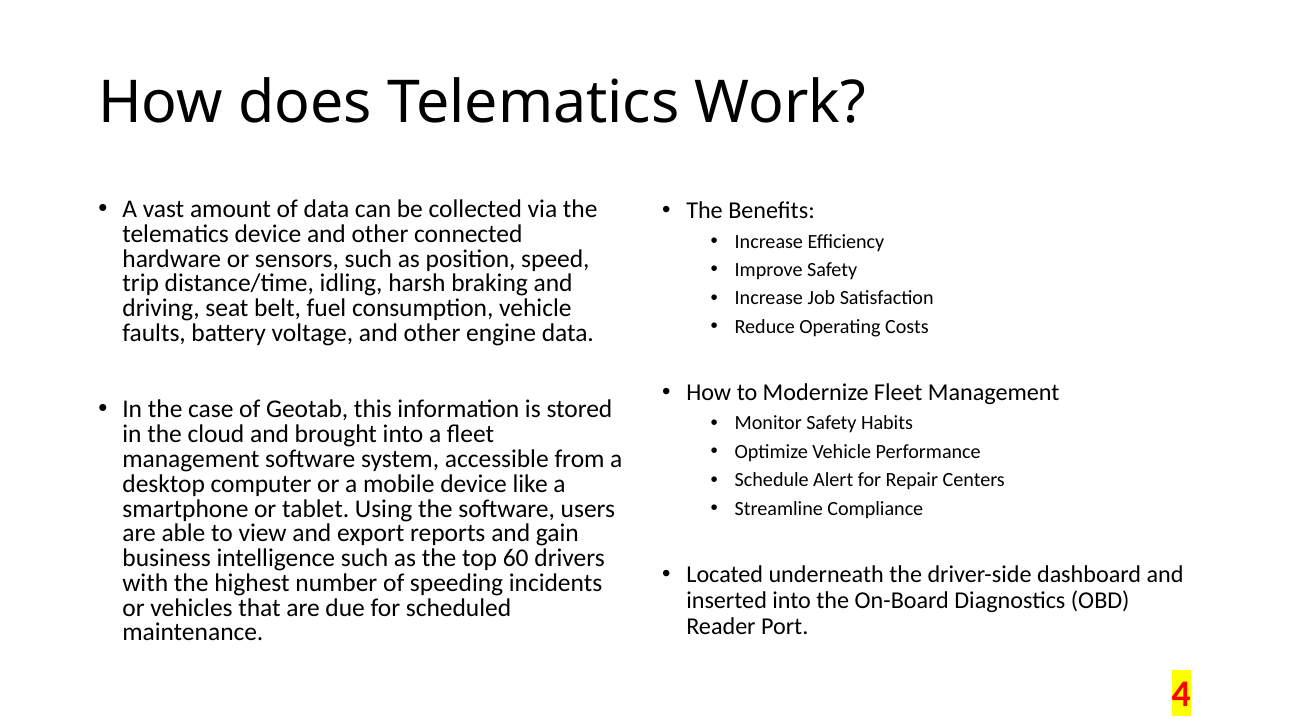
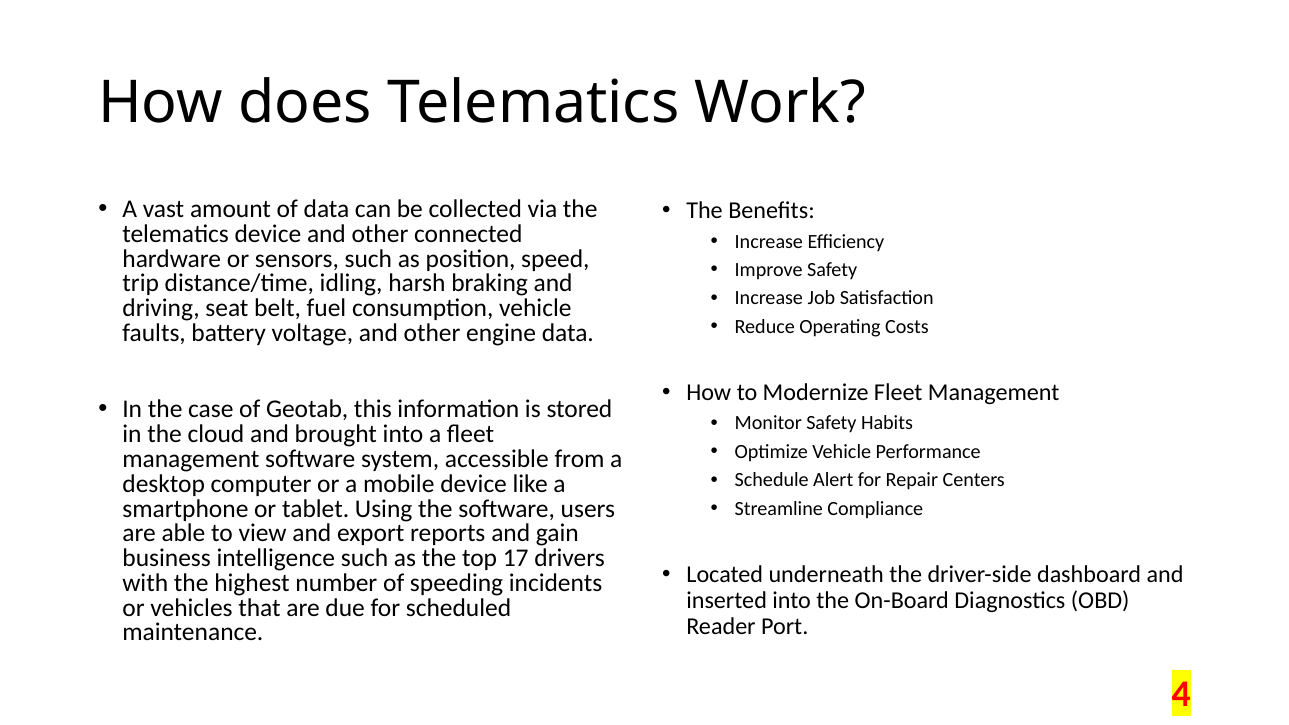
60: 60 -> 17 (516, 558)
